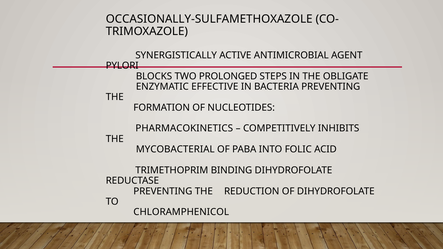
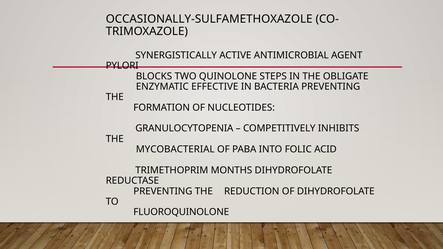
PROLONGED: PROLONGED -> QUINOLONE (228, 76)
PHARMACOKINETICS: PHARMACOKINETICS -> GRANULOCYTOPENIA (184, 129)
BINDING: BINDING -> MONTHS (231, 170)
CHLORAMPHENICOL: CHLORAMPHENICOL -> FLUOROQUINOLONE (181, 212)
